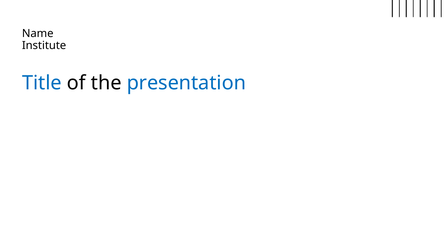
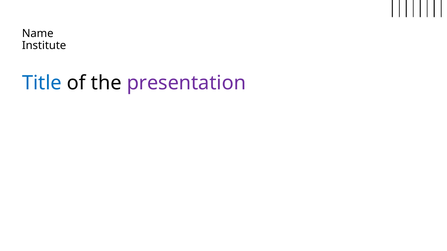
presentation colour: blue -> purple (186, 83)
